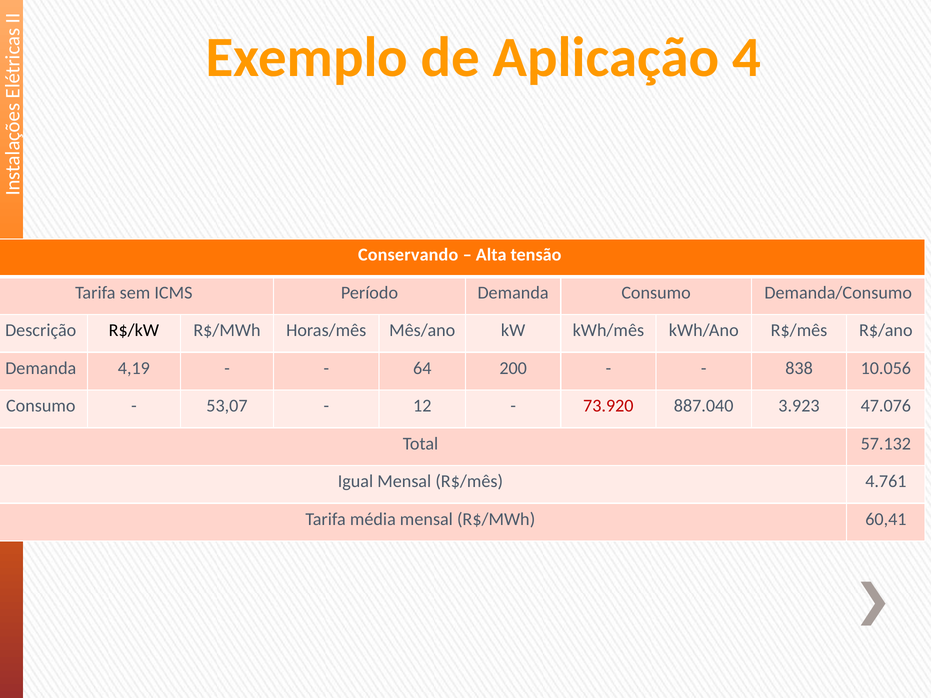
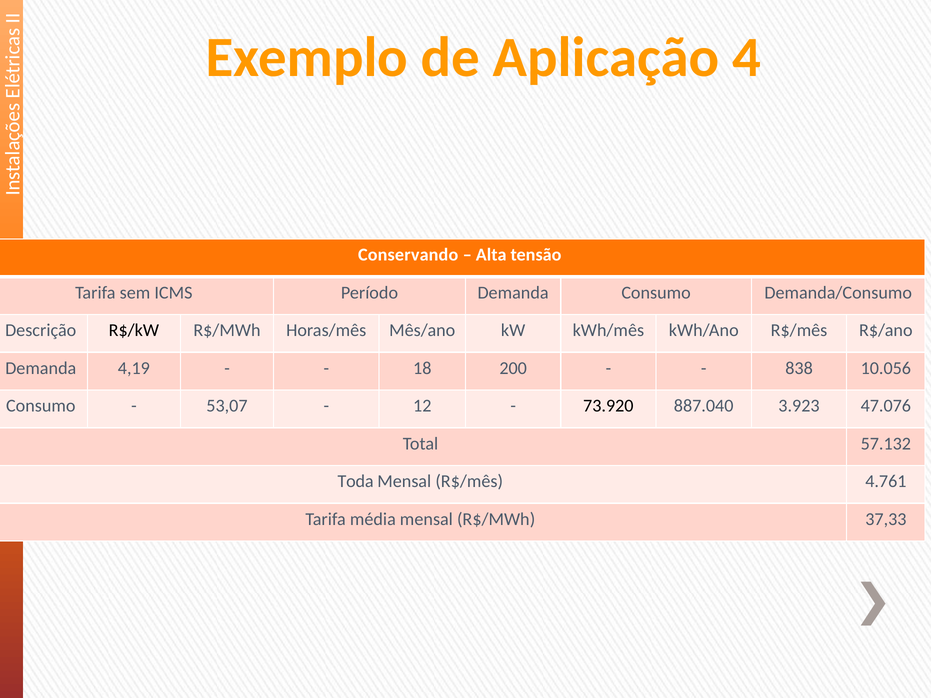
64: 64 -> 18 (422, 368)
73.920 colour: red -> black (608, 406)
Igual: Igual -> Toda (356, 482)
60,41: 60,41 -> 37,33 (886, 519)
